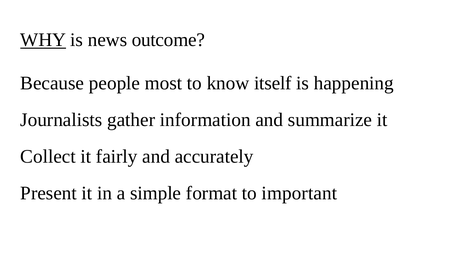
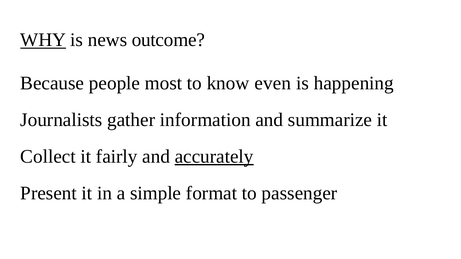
itself: itself -> even (273, 83)
accurately underline: none -> present (214, 157)
important: important -> passenger (299, 193)
